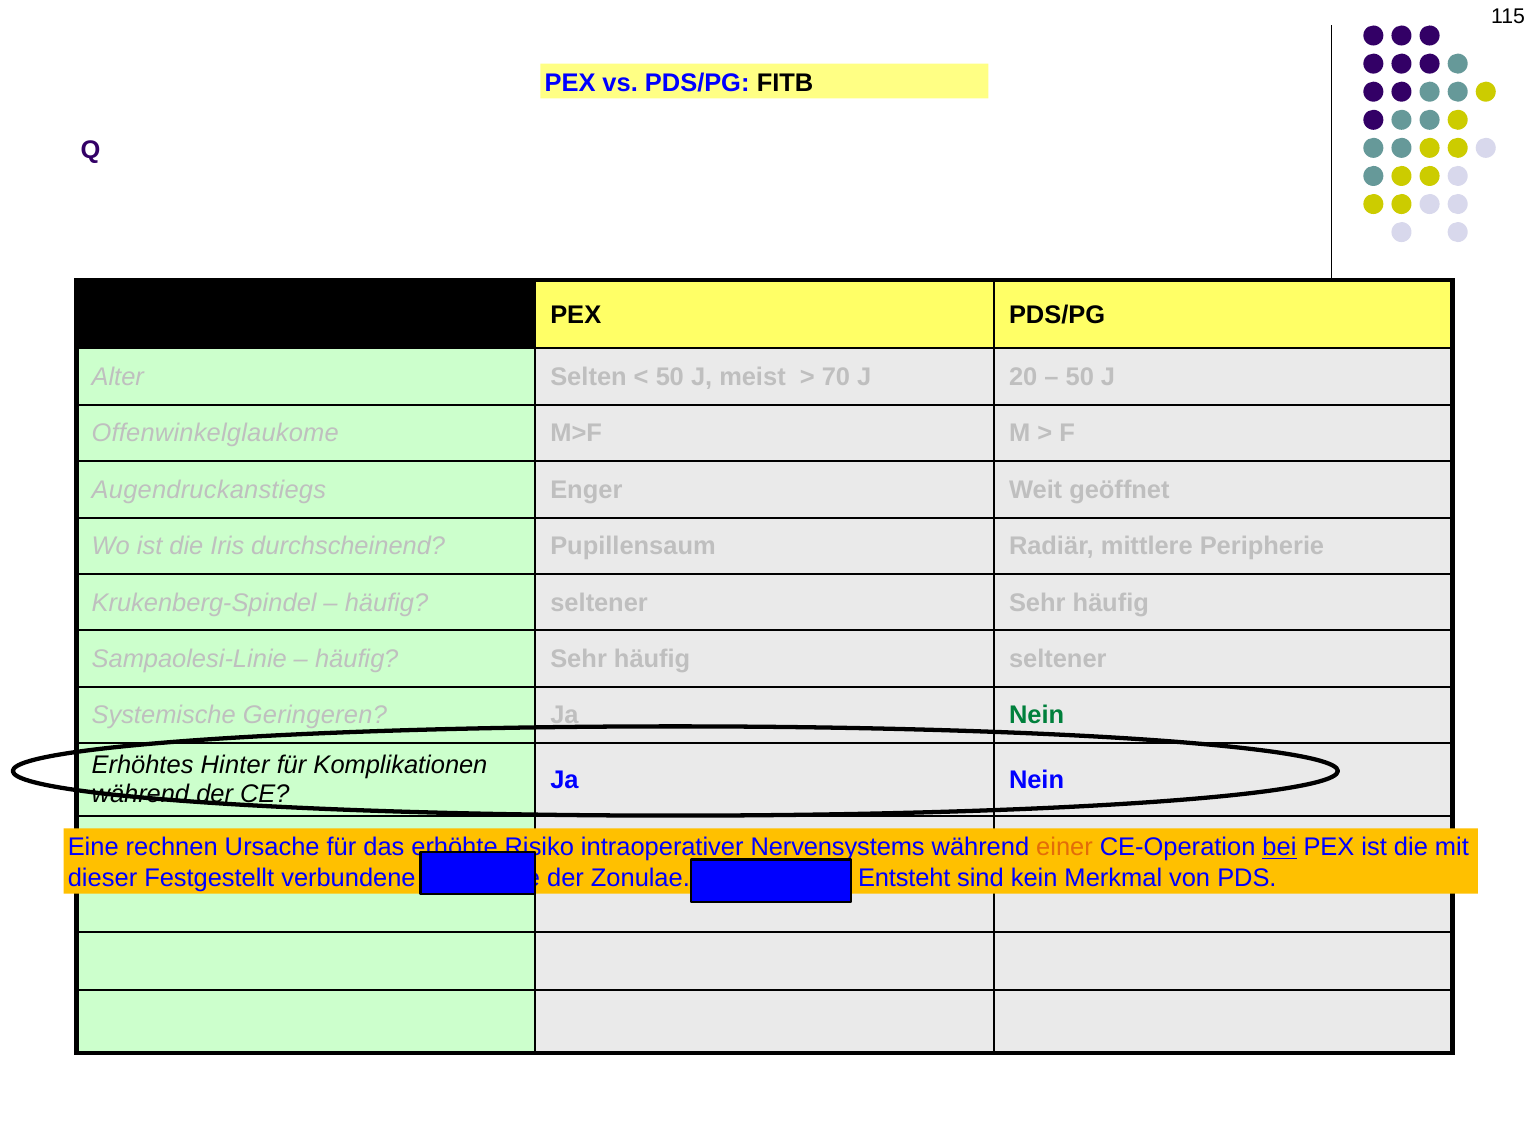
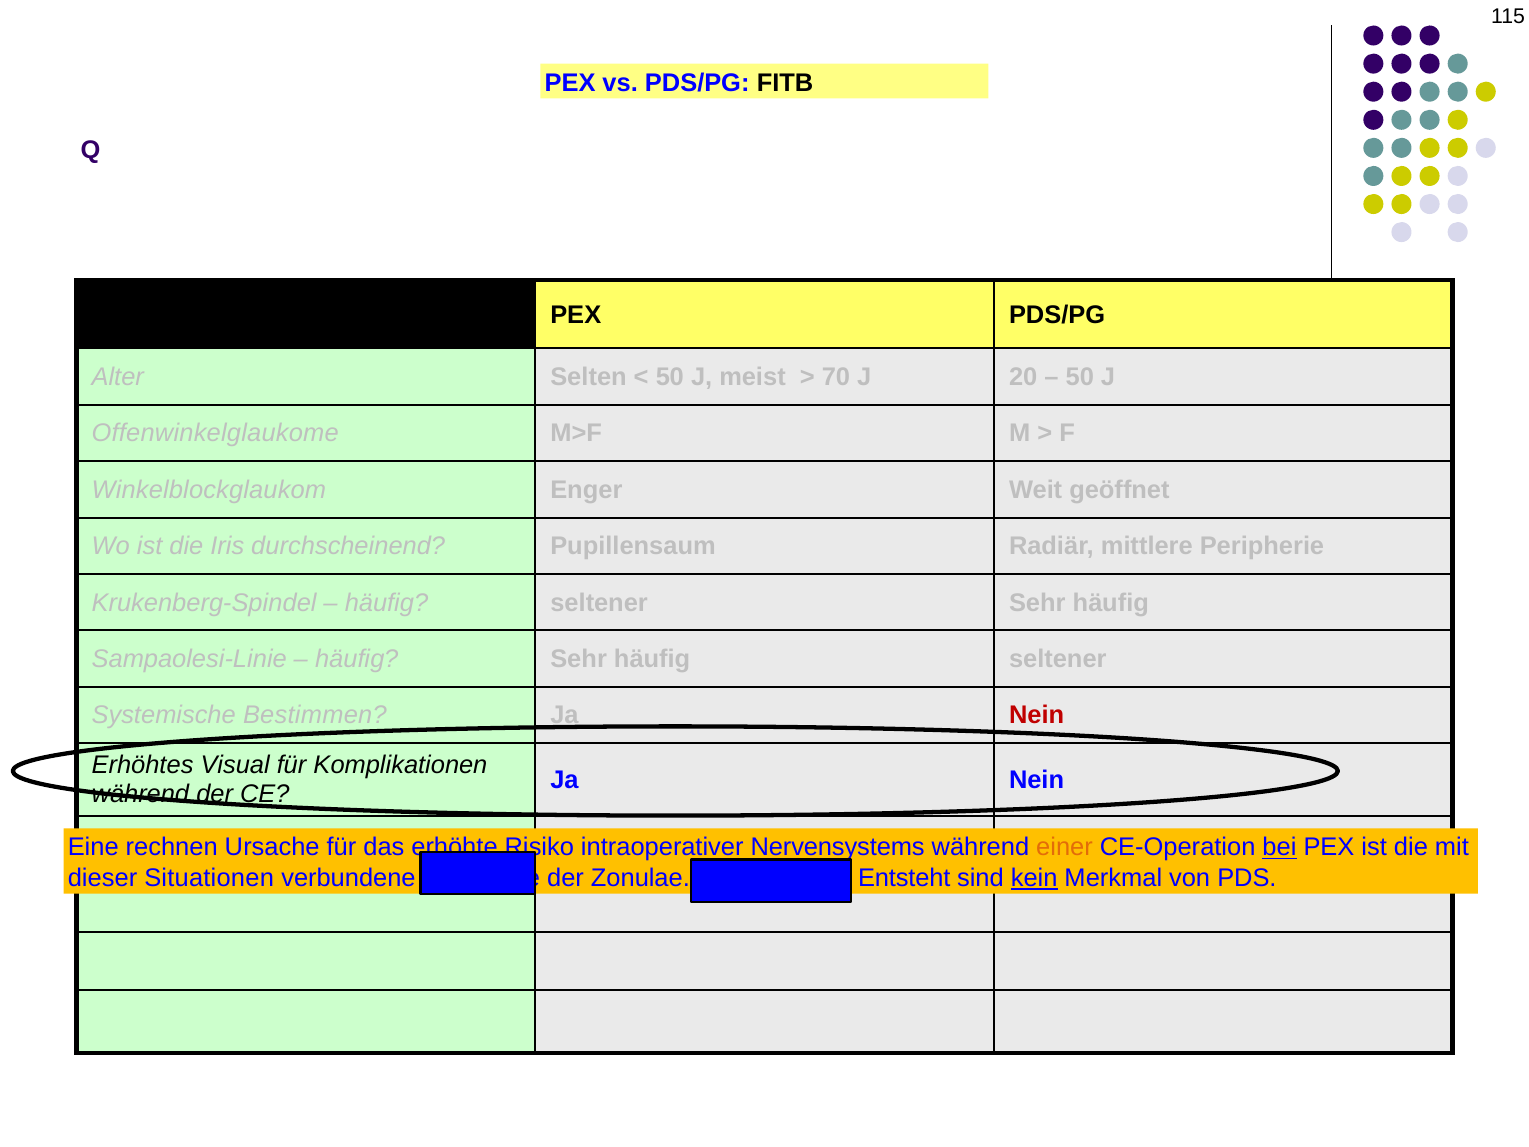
Augendruckanstiegs: Augendruckanstiegs -> Winkelblockglaukom (209, 490)
Geringeren: Geringeren -> Bestimmen (315, 715)
Nein colour: green -> red (1037, 715)
Hinter: Hinter -> Visual (235, 765)
Festgestellt: Festgestellt -> Situationen (209, 878)
kein underline: none -> present (1034, 878)
